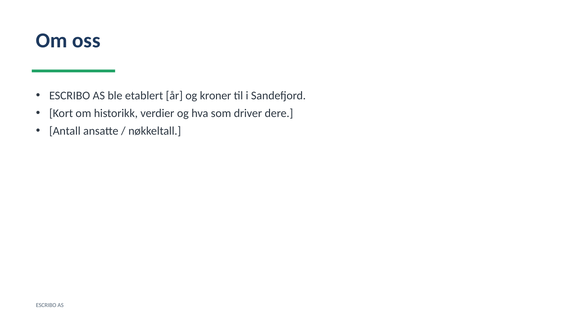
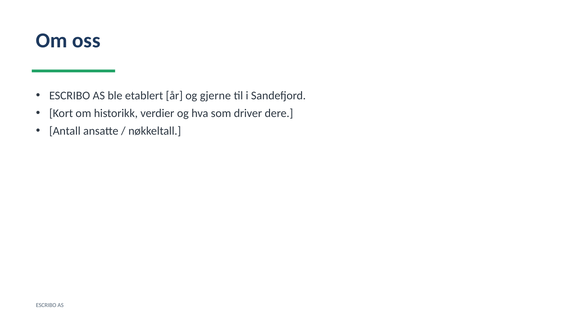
kroner: kroner -> gjerne (215, 96)
